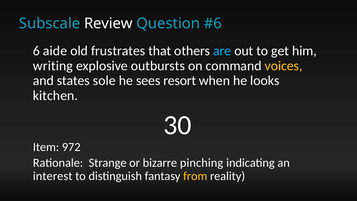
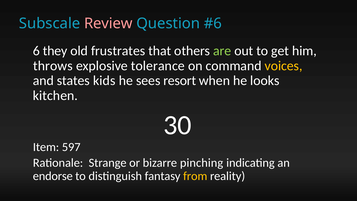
Review colour: white -> pink (108, 24)
aide: aide -> they (55, 51)
are colour: light blue -> light green (222, 51)
writing: writing -> throws (53, 66)
outbursts: outbursts -> tolerance (158, 66)
sole: sole -> kids (104, 81)
972: 972 -> 597 (71, 147)
interest: interest -> endorse (53, 176)
